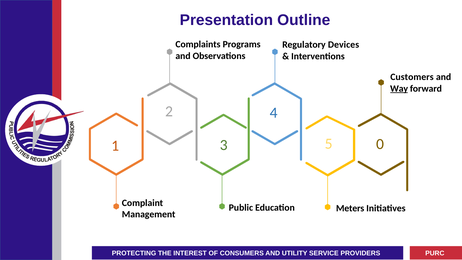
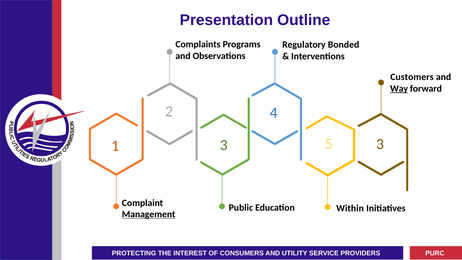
Devices: Devices -> Bonded (344, 45)
5 0: 0 -> 3 (380, 144)
Meters: Meters -> Within (350, 208)
Management underline: none -> present (149, 214)
